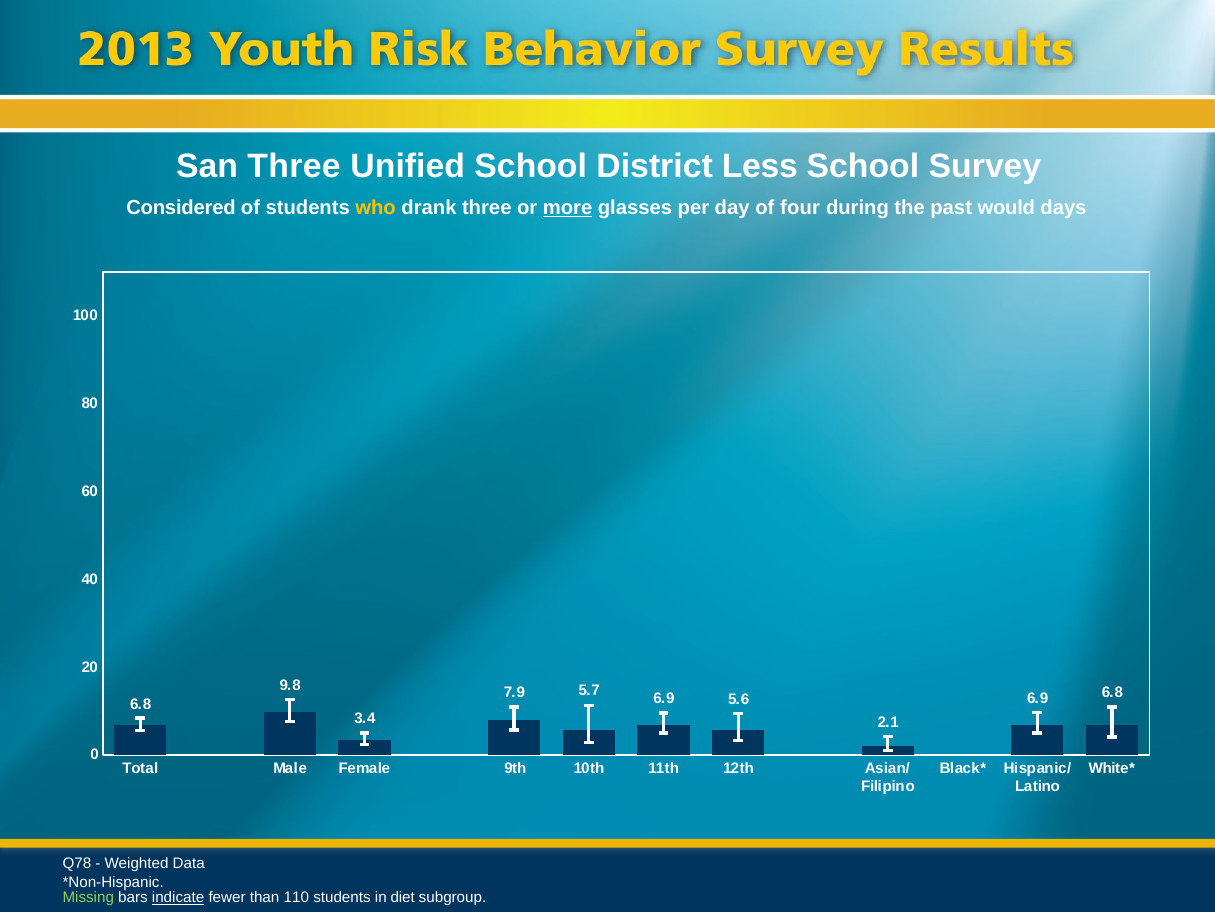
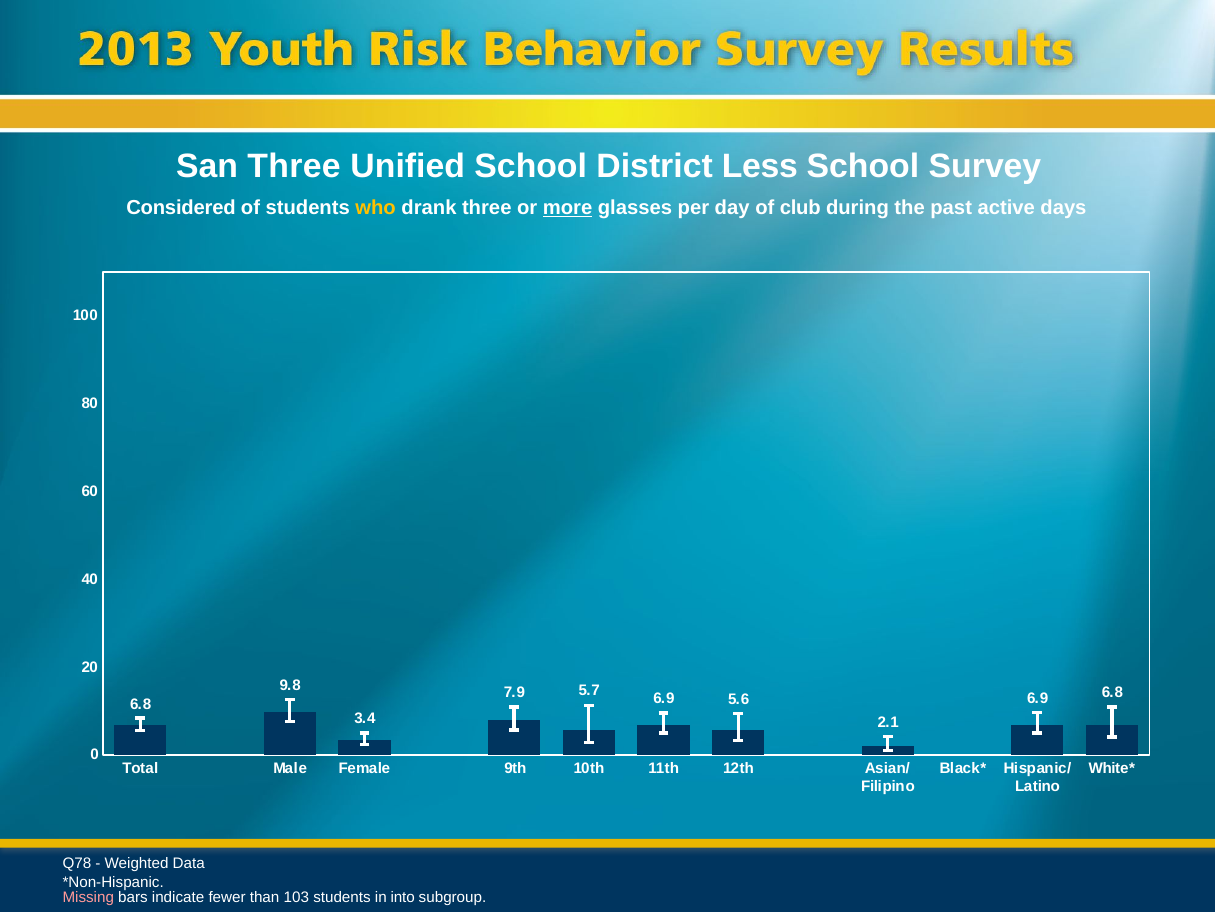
four: four -> club (800, 208)
would: would -> active (1006, 208)
Missing colour: light green -> pink (88, 897)
indicate underline: present -> none (178, 897)
110: 110 -> 103 (296, 897)
diet: diet -> into (403, 897)
